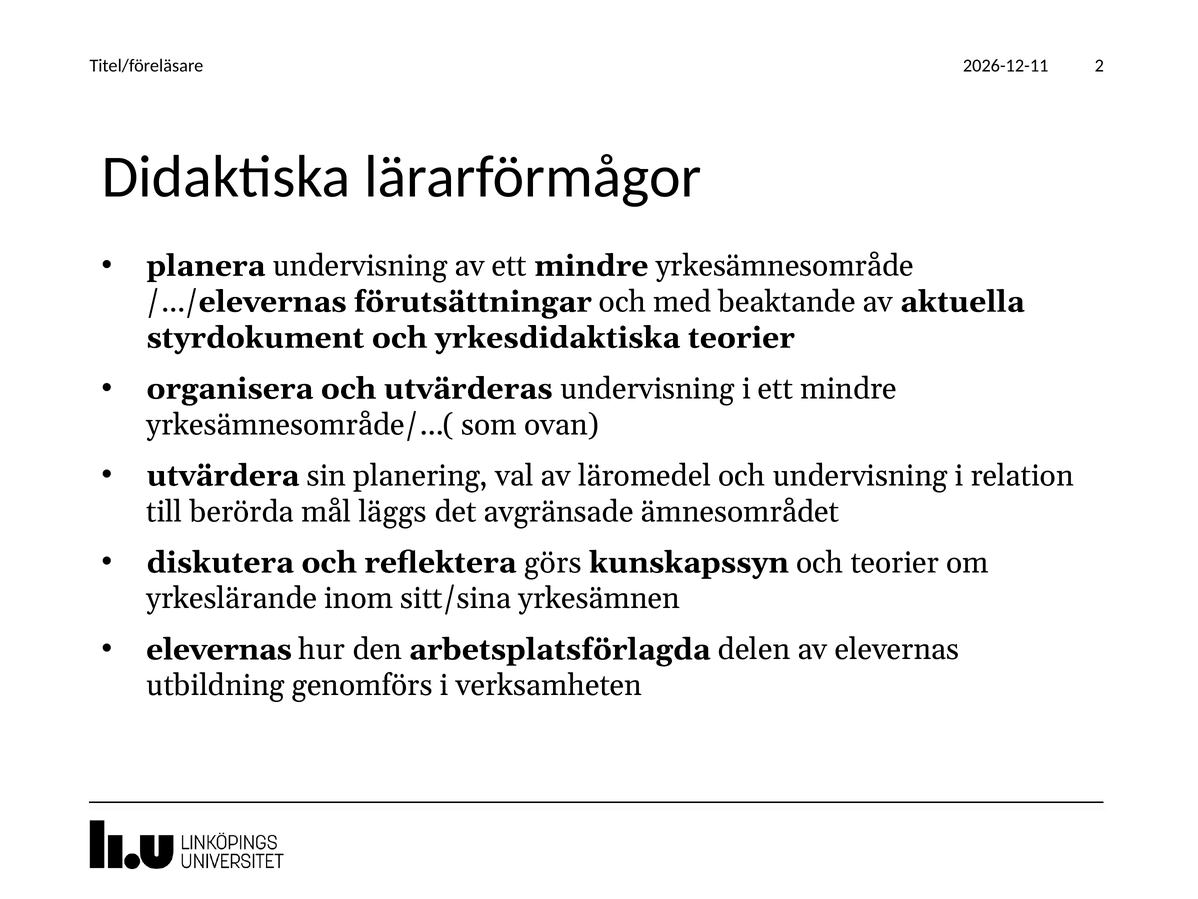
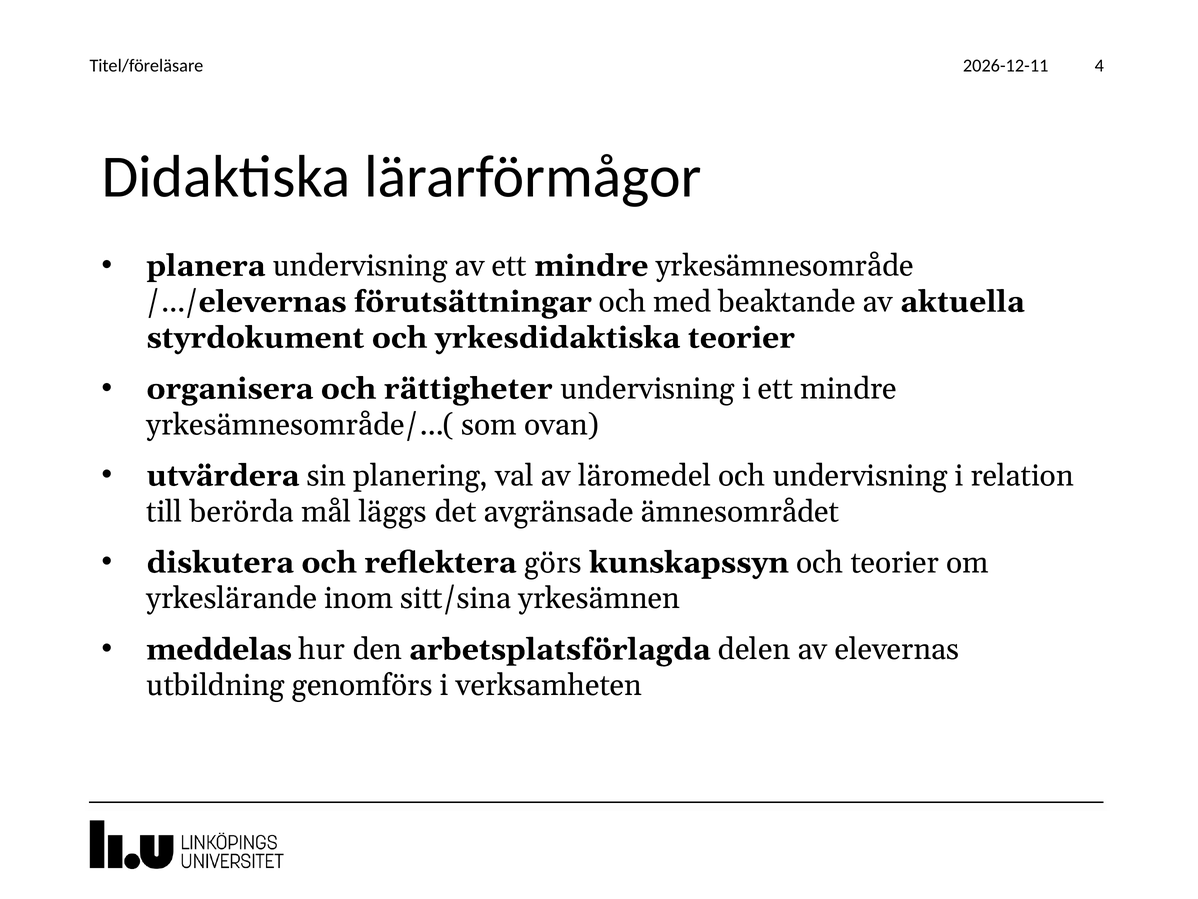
2: 2 -> 4 (1099, 66)
utvärderas: utvärderas -> rättigheter (468, 389)
elevernas: elevernas -> meddelas (219, 649)
